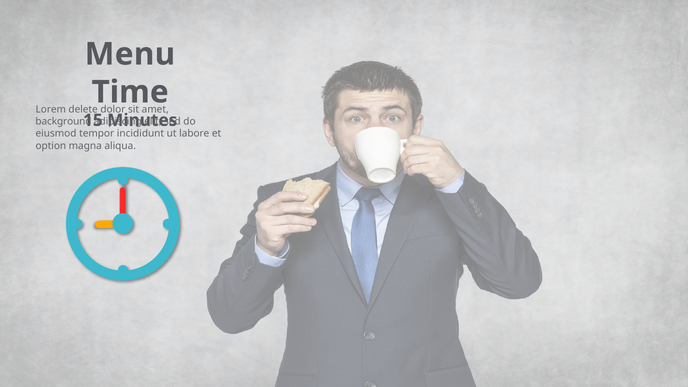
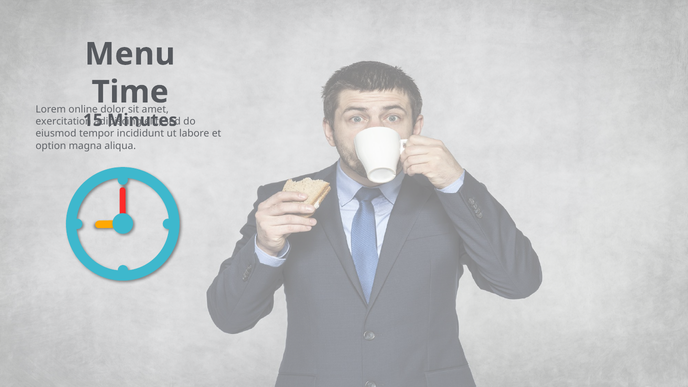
delete: delete -> online (83, 110)
background: background -> exercitation (63, 122)
